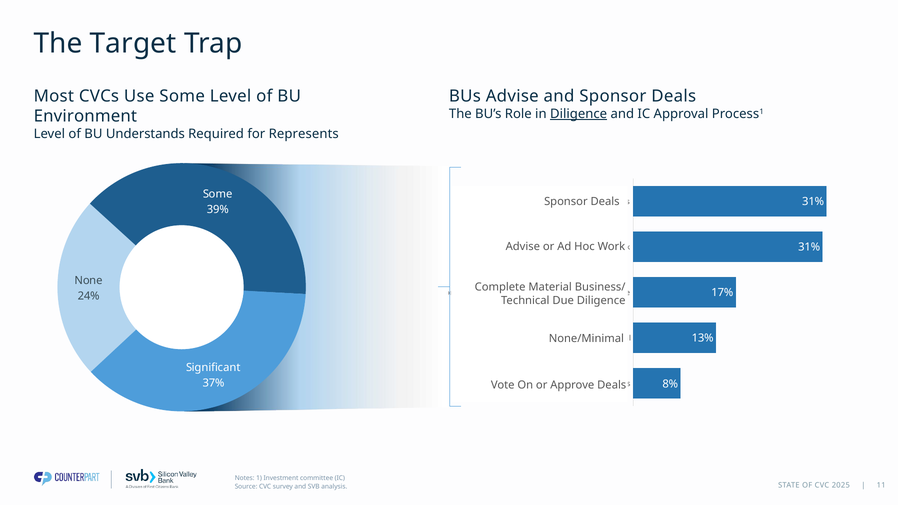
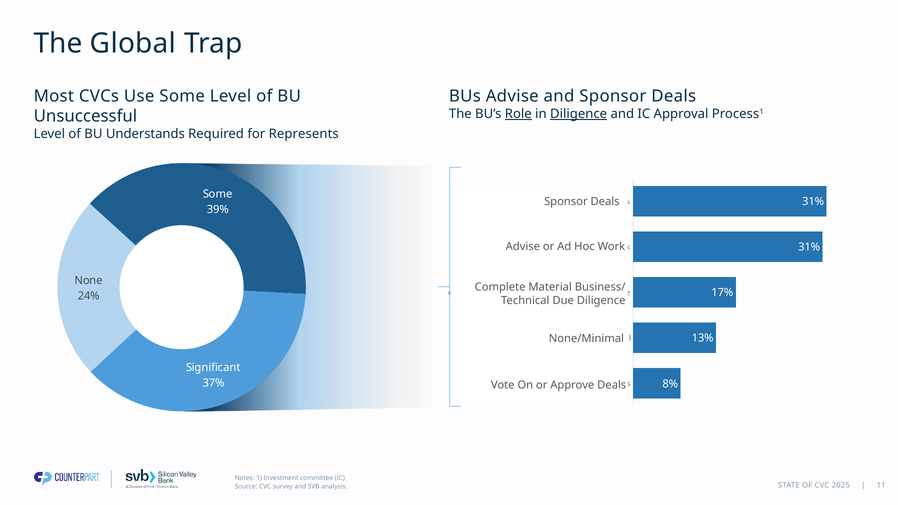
Target: Target -> Global (133, 43)
Role underline: none -> present (518, 114)
Environment: Environment -> Unsuccessful (85, 116)
